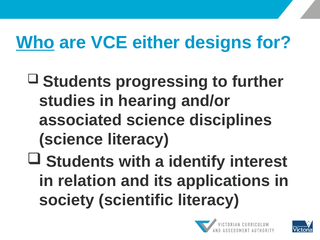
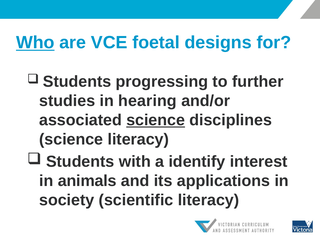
either: either -> foetal (156, 43)
science underline: none -> present (156, 120)
relation: relation -> animals (87, 181)
